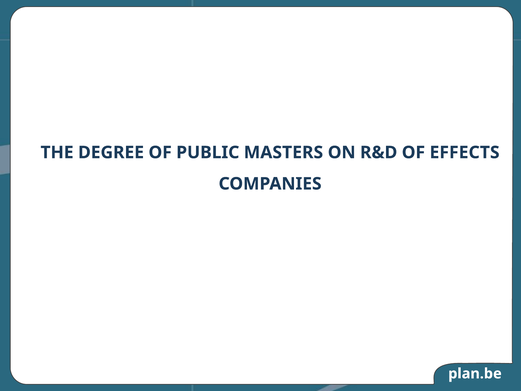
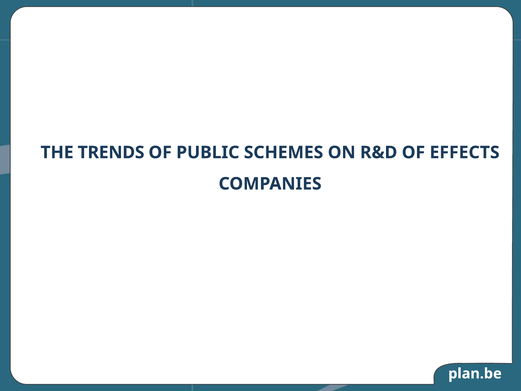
DEGREE: DEGREE -> TRENDS (111, 152)
MASTERS: MASTERS -> SCHEMES (284, 152)
